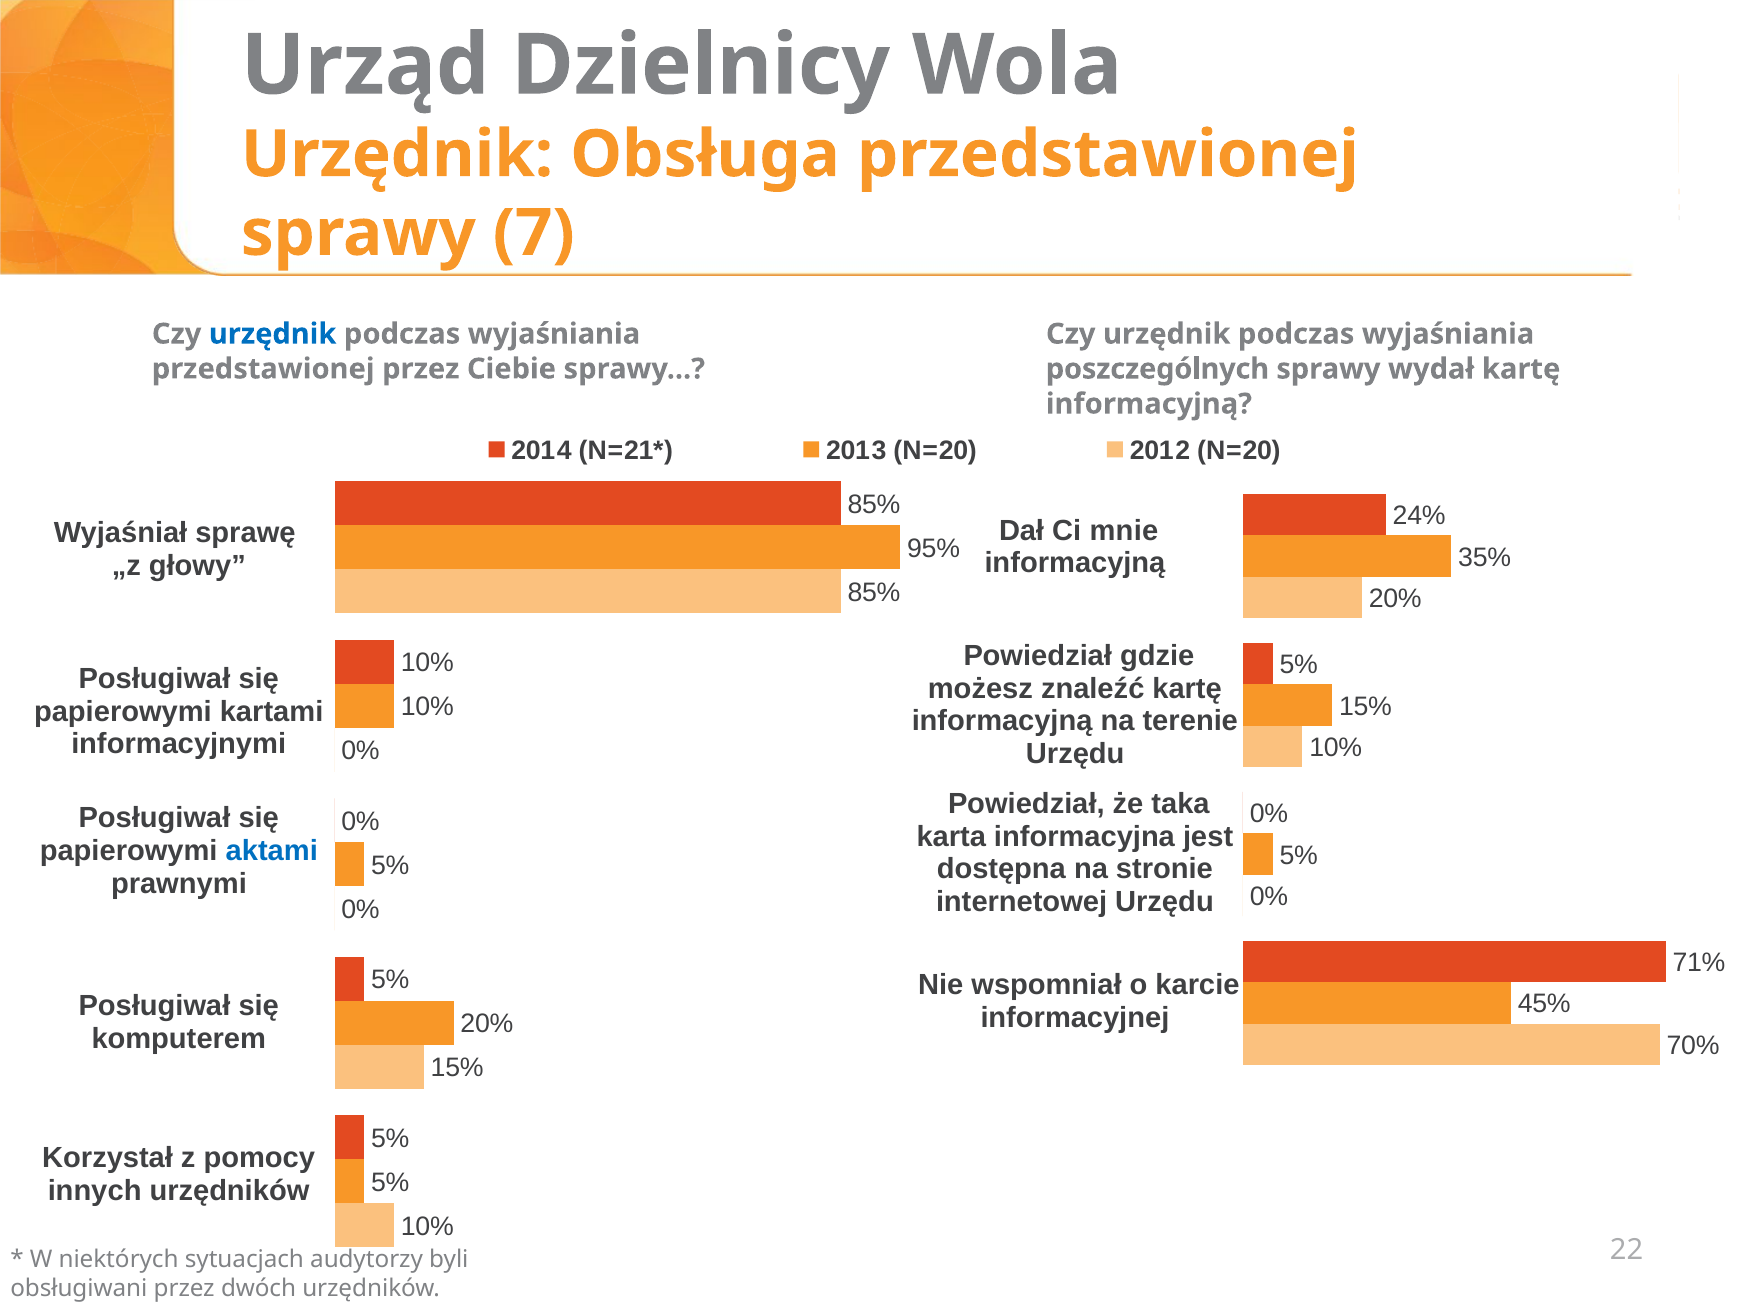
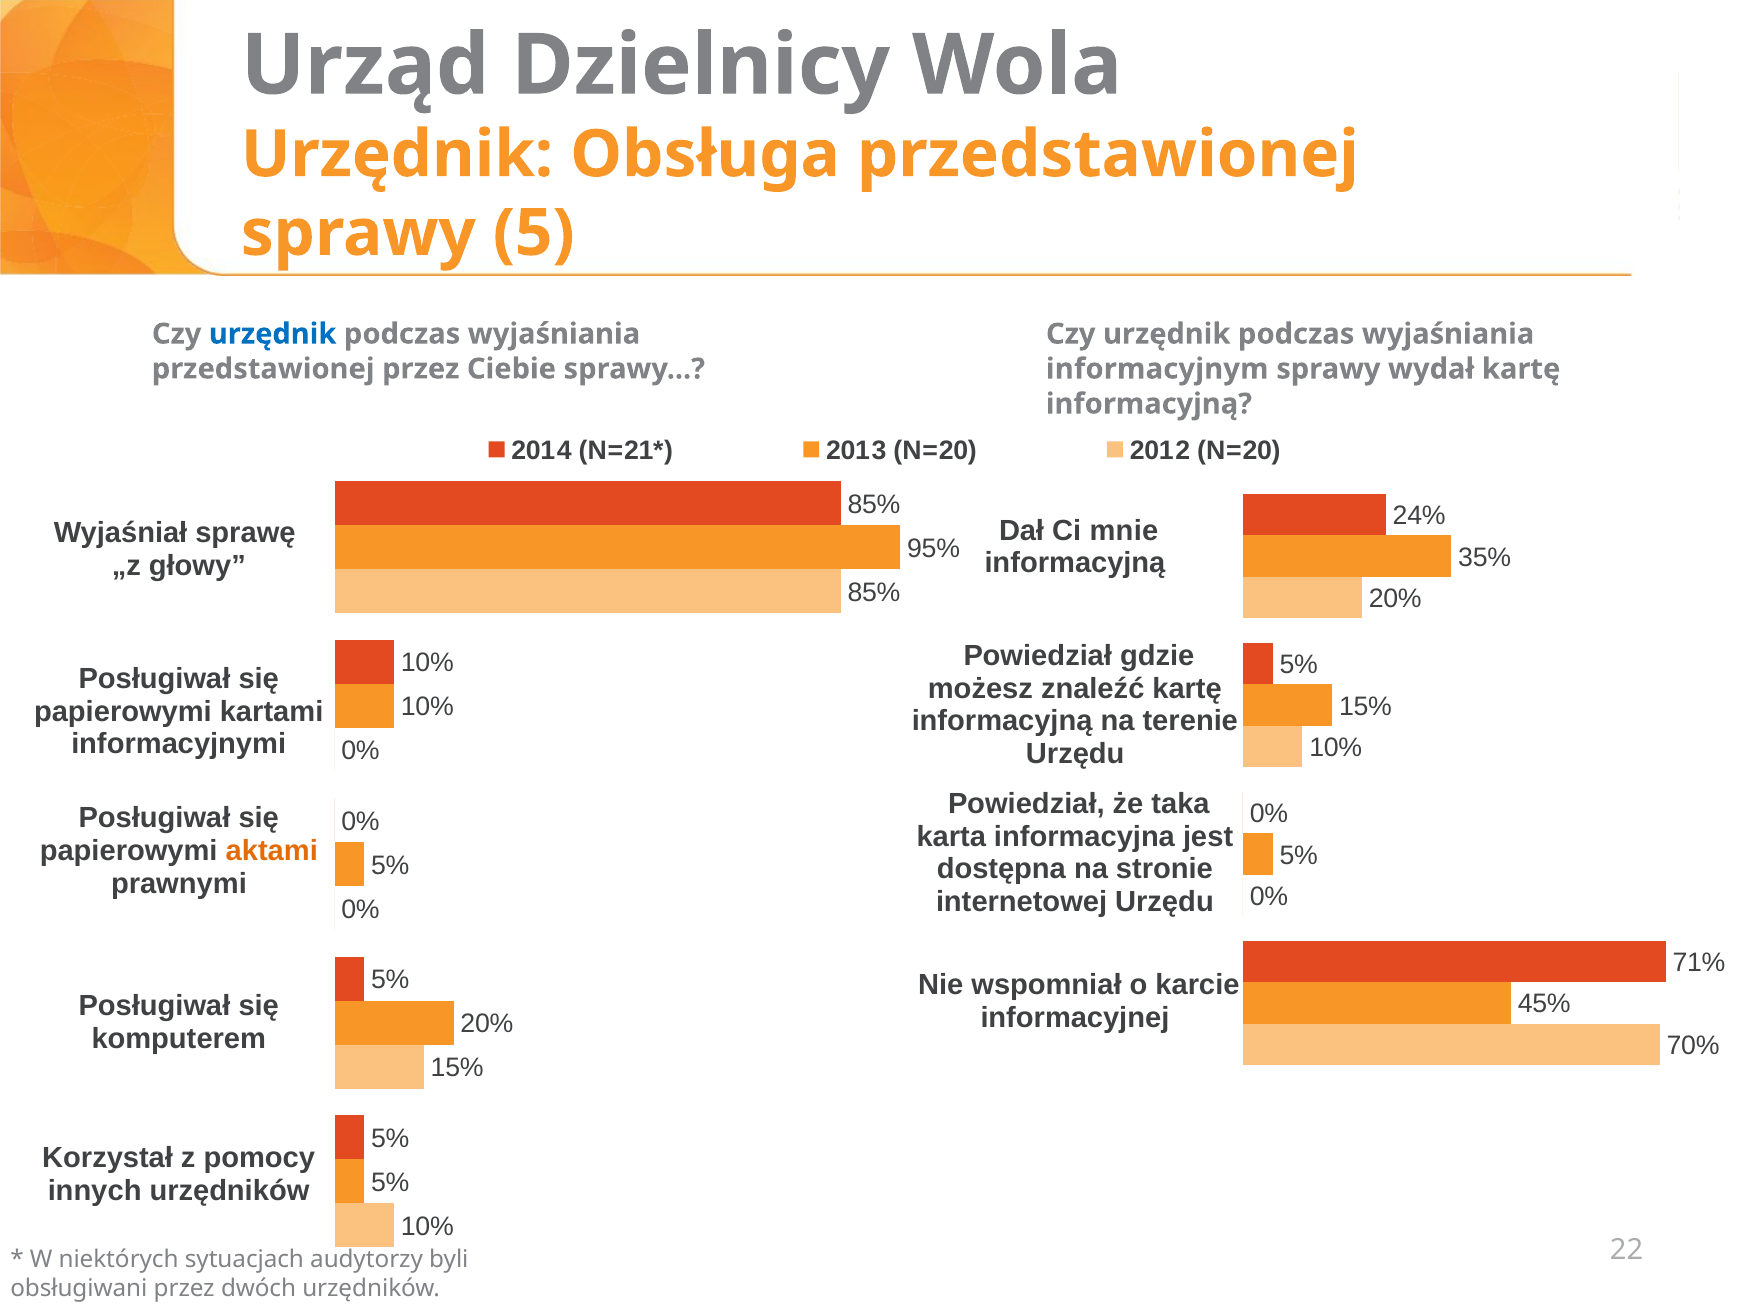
7: 7 -> 5 (534, 233)
poszczególnych: poszczególnych -> informacyjnym (1157, 369)
aktami colour: blue -> orange (272, 851)
